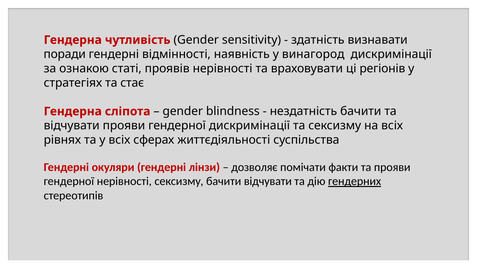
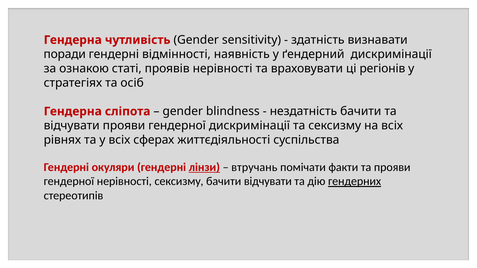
винагород: винагород -> ґендерний (313, 54)
стає: стає -> осіб (132, 83)
лінзи underline: none -> present (204, 167)
дозволяє: дозволяє -> втручань (254, 167)
